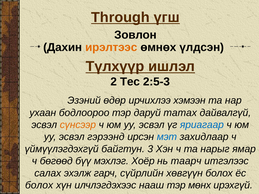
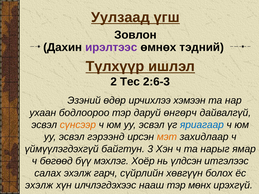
Through: Through -> Уулзаад (120, 17)
ирэлтээс colour: orange -> purple (111, 47)
үлдсэн: үлдсэн -> тэдний (202, 47)
2:5-3: 2:5-3 -> 2:6-3 (156, 82)
татах: татах -> өнгөрч (180, 113)
мэт colour: blue -> orange (167, 137)
таарч: таарч -> үлдсэн (186, 161)
болох: болох -> эхэлж (39, 185)
